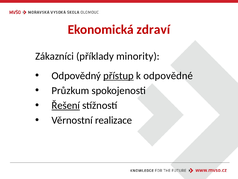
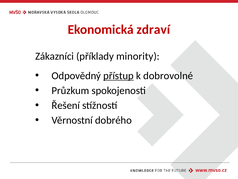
odpovědné: odpovědné -> dobrovolné (168, 75)
Řešení underline: present -> none (66, 105)
realizace: realizace -> dobrého (113, 120)
